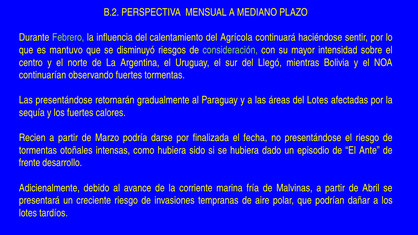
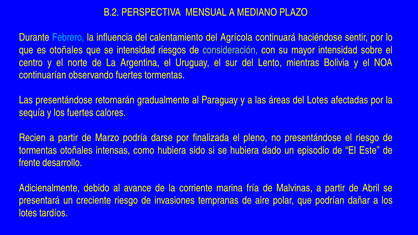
Febrero colour: light green -> light blue (68, 38)
es mantuvo: mantuvo -> otoñales (66, 50)
se disminuyó: disminuyó -> intensidad (136, 50)
Llegó: Llegó -> Lento (270, 63)
fecha: fecha -> pleno (255, 138)
Ante: Ante -> Este (369, 150)
